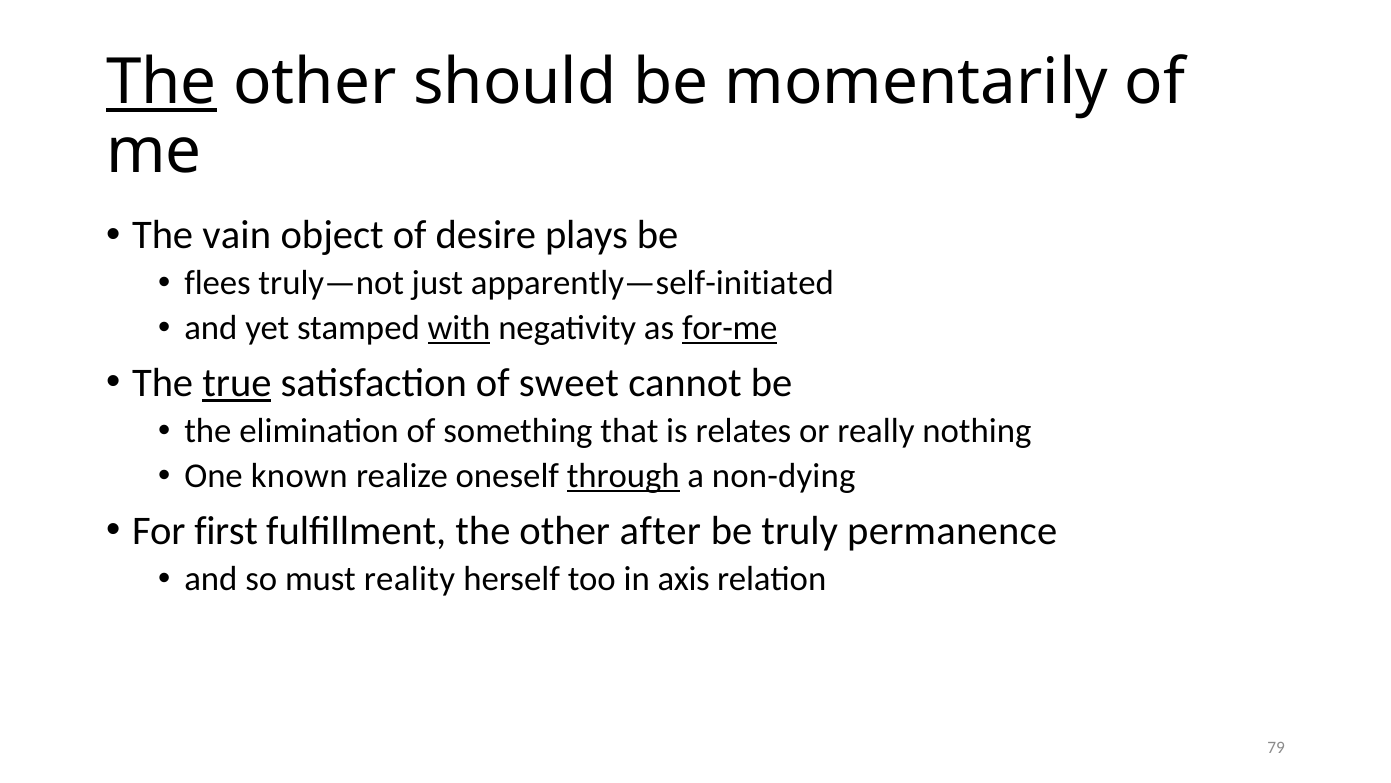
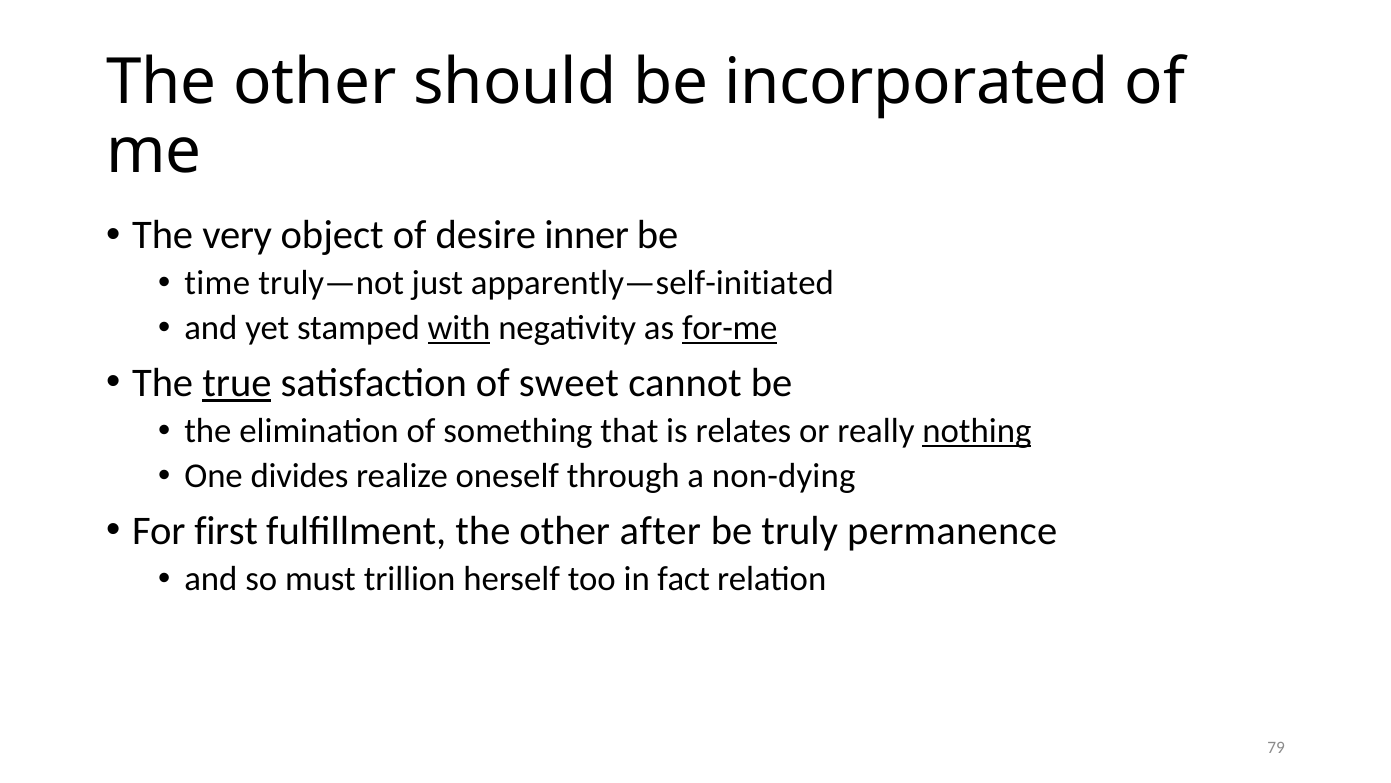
The underline: present -> none (161, 82)
momentarily: momentarily -> incorporated (917, 82)
vain: vain -> very (237, 235)
plays: plays -> inner (587, 235)
flees: flees -> time (217, 283)
nothing underline: none -> present (977, 431)
known: known -> divides (300, 476)
through underline: present -> none (623, 476)
reality: reality -> trillion (410, 579)
axis: axis -> fact (684, 579)
